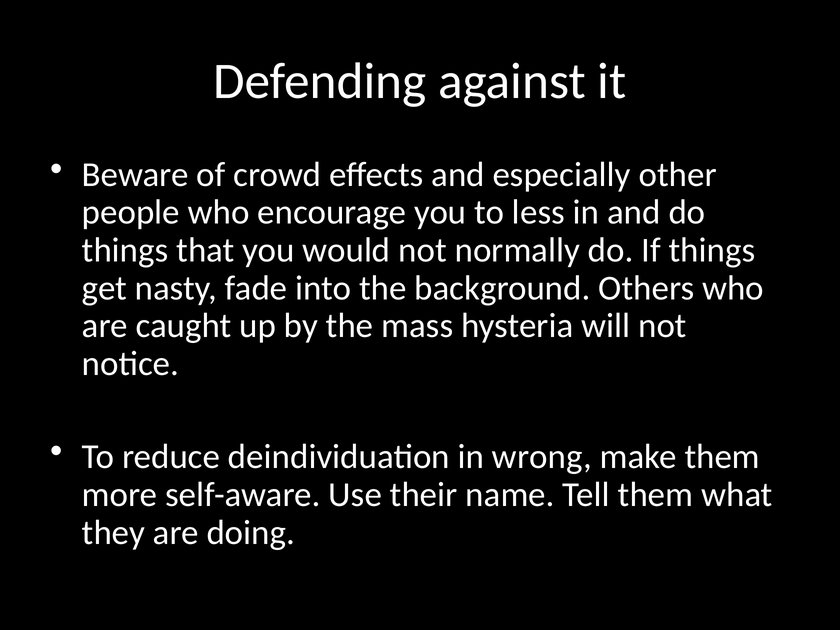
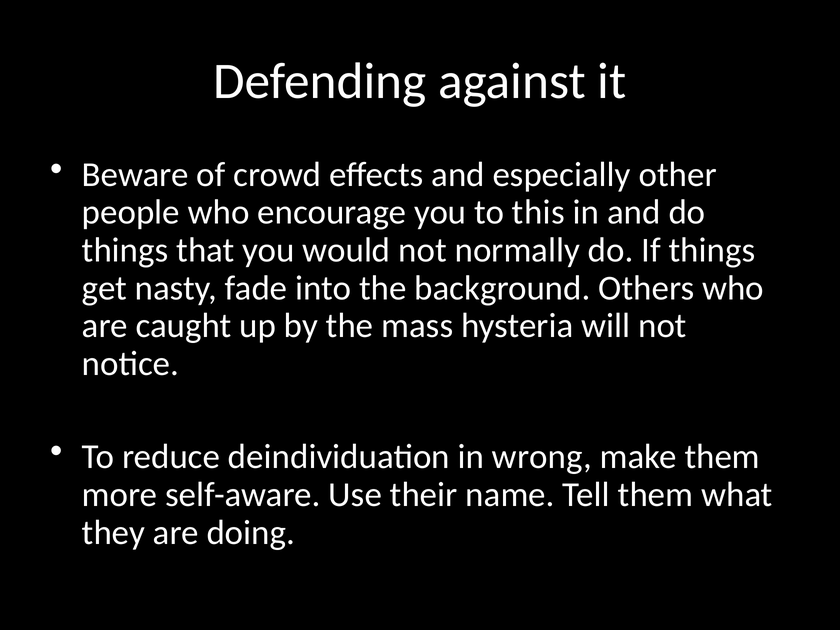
less: less -> this (538, 212)
